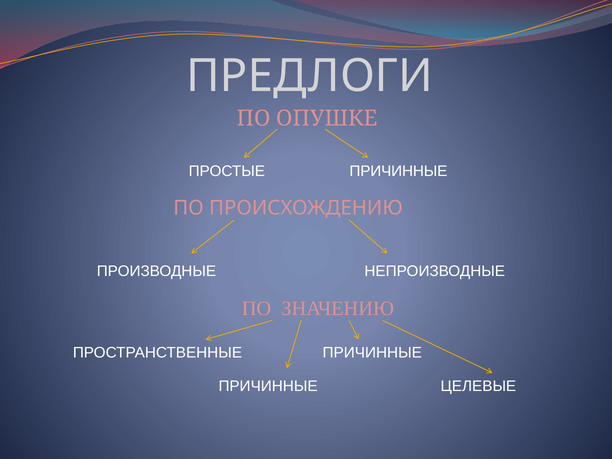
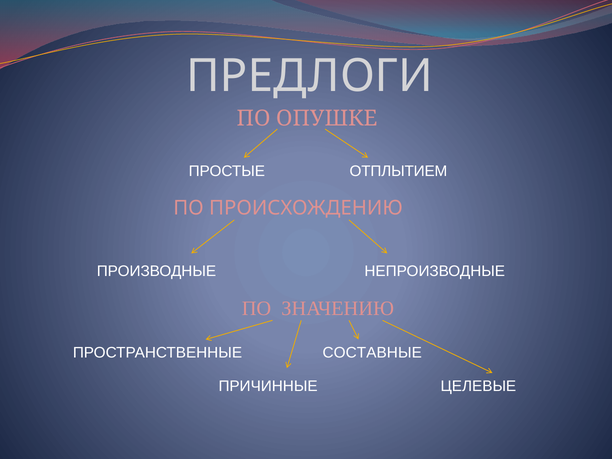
ПРОСТЫЕ ПРИЧИННЫЕ: ПРИЧИННЫЕ -> ОТПЛЫТИЕМ (398, 171)
ПРОСТРАНСТВЕННЫЕ ПРИЧИННЫЕ: ПРИЧИННЫЕ -> СОСТАВНЫЕ (372, 353)
